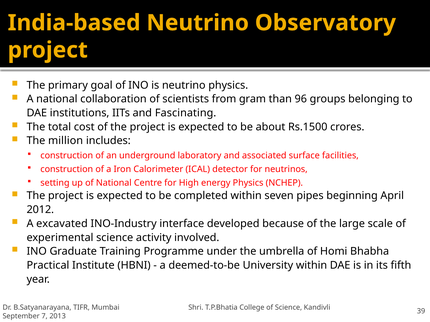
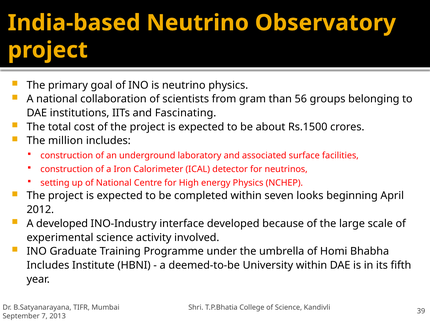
96: 96 -> 56 (301, 99)
pipes: pipes -> looks (310, 196)
A excavated: excavated -> developed (62, 224)
Practical: Practical -> Includes (48, 266)
